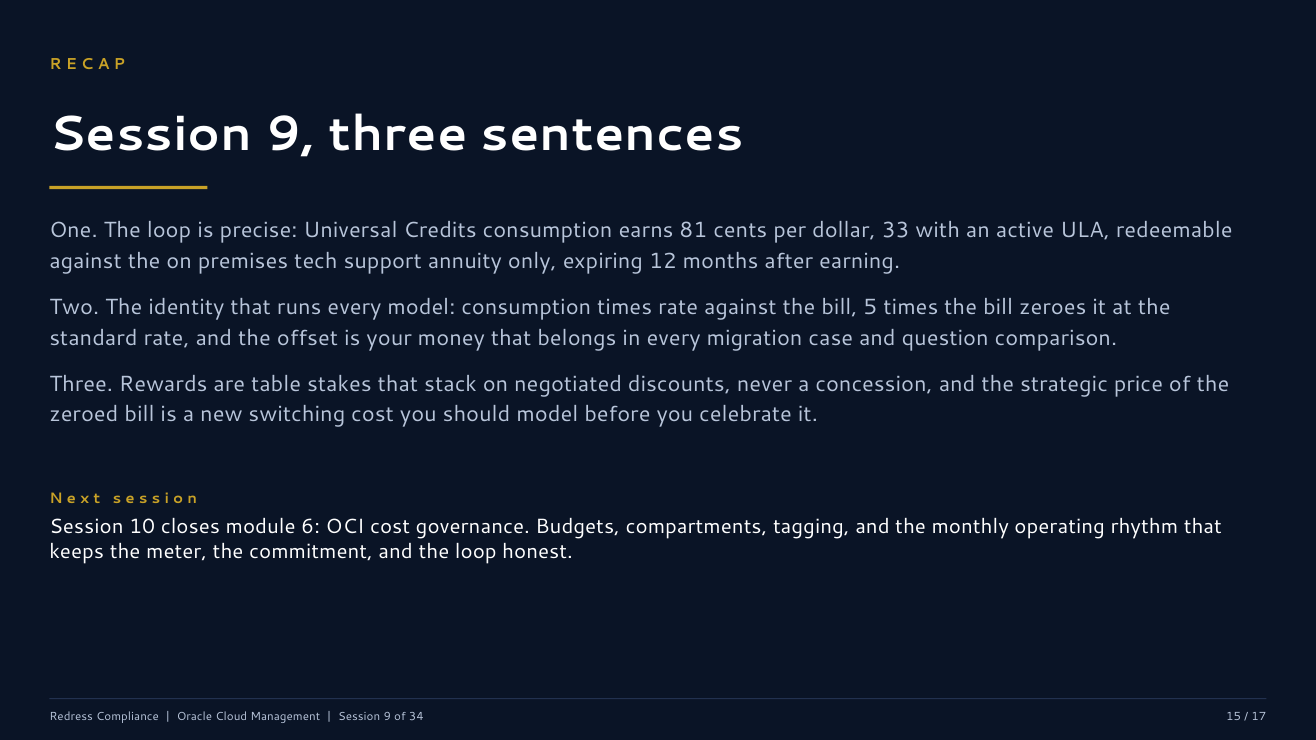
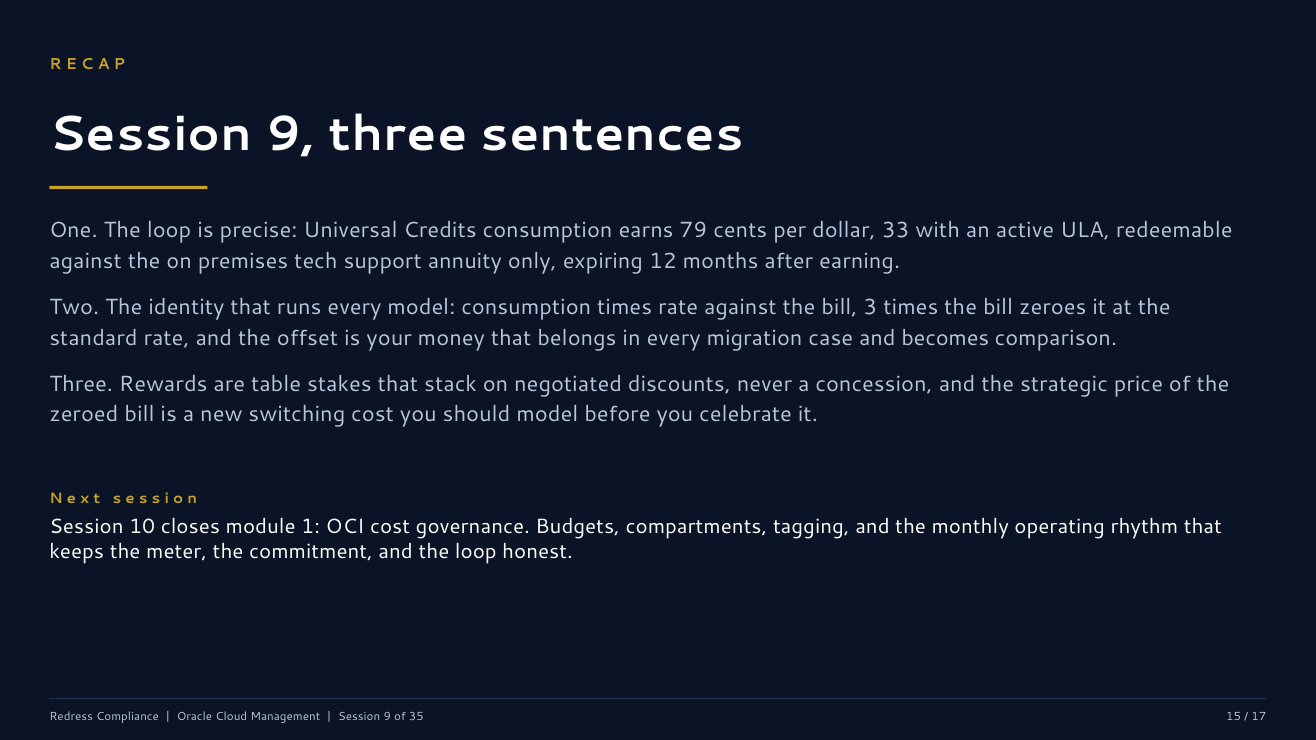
81: 81 -> 79 (693, 231)
5: 5 -> 3 (870, 308)
question: question -> becomes (945, 338)
6: 6 -> 1 (311, 527)
34: 34 -> 35 (416, 717)
